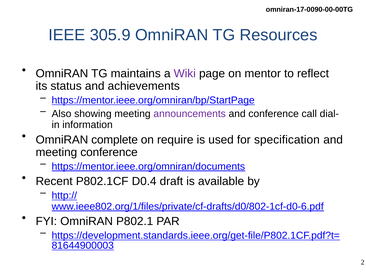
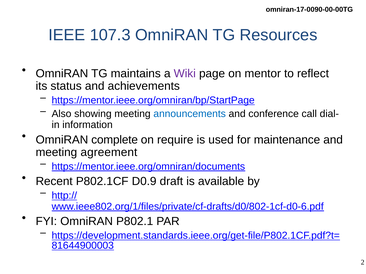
305.9: 305.9 -> 107.3 (110, 35)
announcements colour: purple -> blue (190, 114)
specification: specification -> maintenance (287, 140)
meeting conference: conference -> agreement (109, 153)
D0.4: D0.4 -> D0.9 (144, 182)
